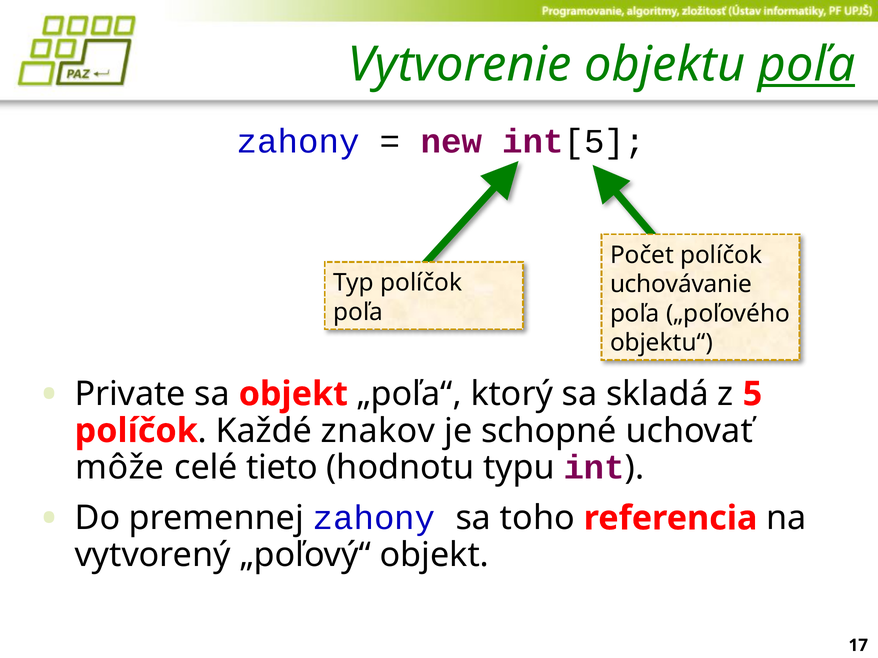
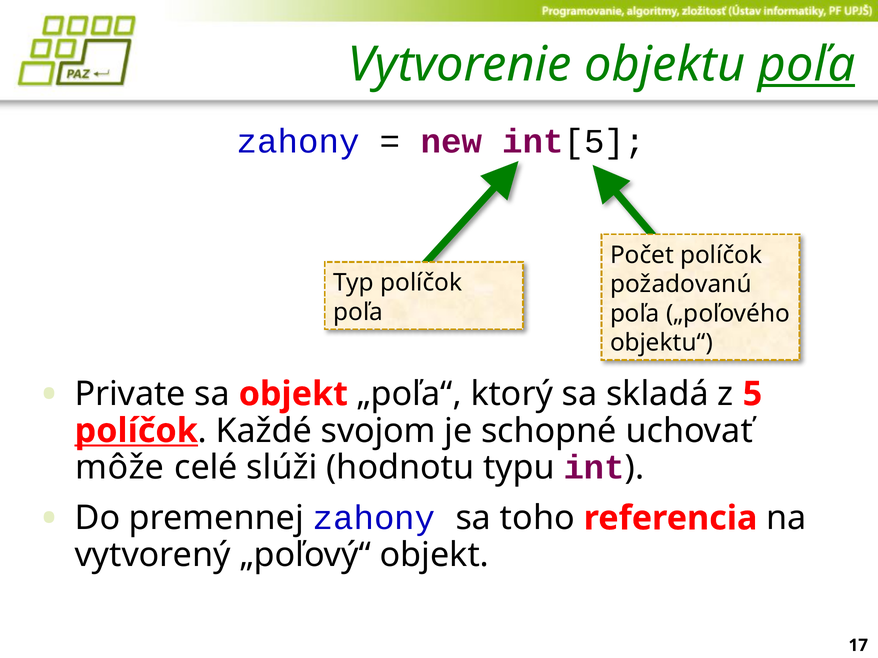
uchovávanie: uchovávanie -> požadovanú (681, 284)
políčok underline: none -> present (136, 431)
znakov: znakov -> svojom (378, 431)
tieto: tieto -> slúži (282, 468)
